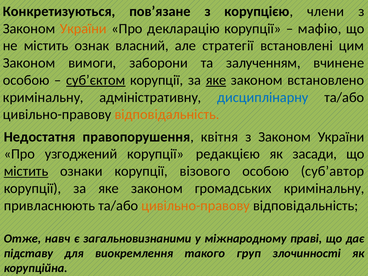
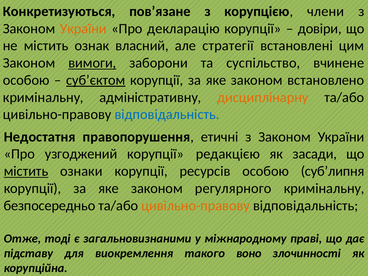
мафію: мафію -> довіри (320, 29)
вимоги underline: none -> present (92, 63)
залученням: залученням -> суспільство (263, 63)
яке underline: present -> none (216, 80)
дисциплінарну colour: blue -> orange (263, 97)
відповідальність colour: orange -> blue (167, 114)
квітня: квітня -> етичні (220, 137)
візового: візового -> ресурсів (205, 171)
суб’автор: суб’автор -> суб’липня (333, 171)
громадських: громадських -> регулярного (233, 188)
привласнюють: привласнюють -> безпосередньо (50, 206)
навч: навч -> тоді (58, 239)
груп: груп -> воно (249, 253)
